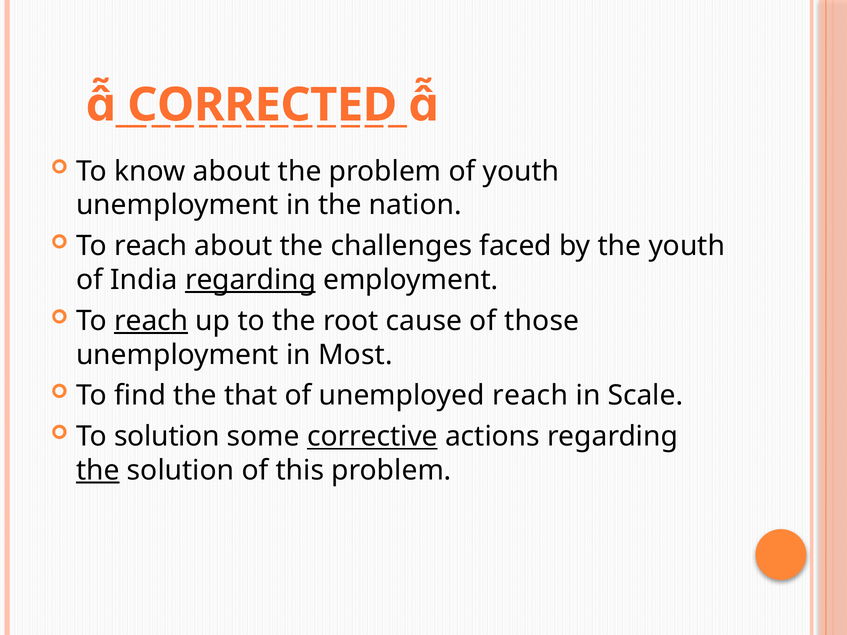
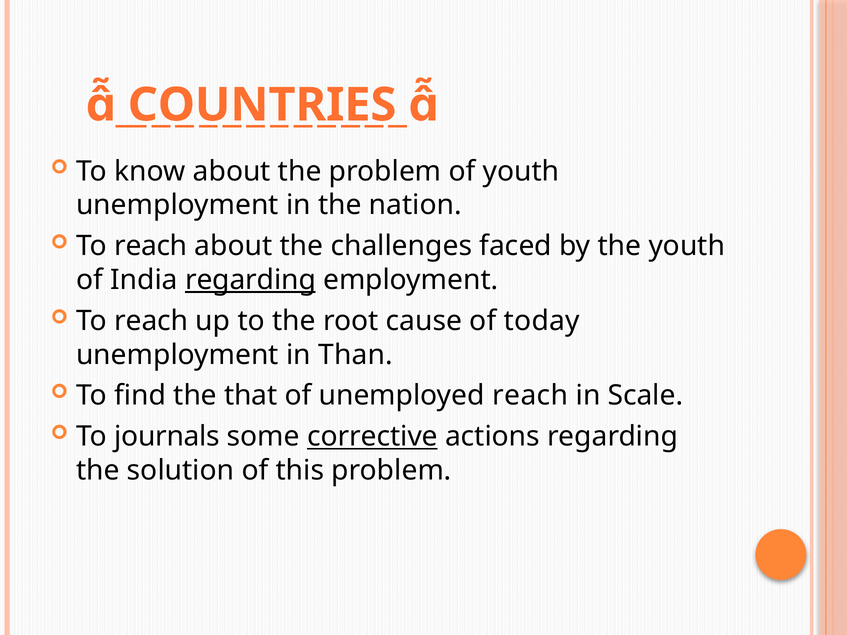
CORRECTED: CORRECTED -> COUNTRIES (262, 105)
reach underline: present -> none (151, 321)
those: those -> today (542, 321)
Most: Most -> Than (356, 355)
To solution: solution -> journals (167, 437)
the underline: present -> none (98, 471)
